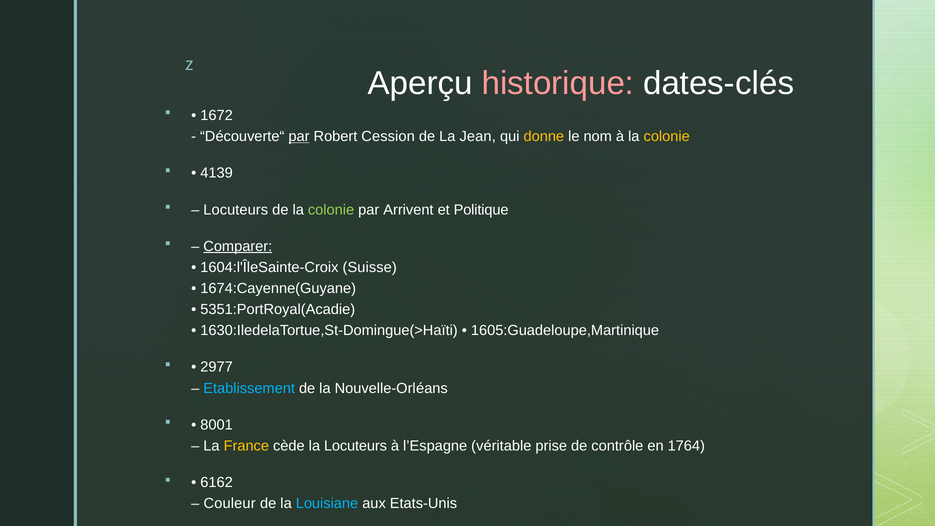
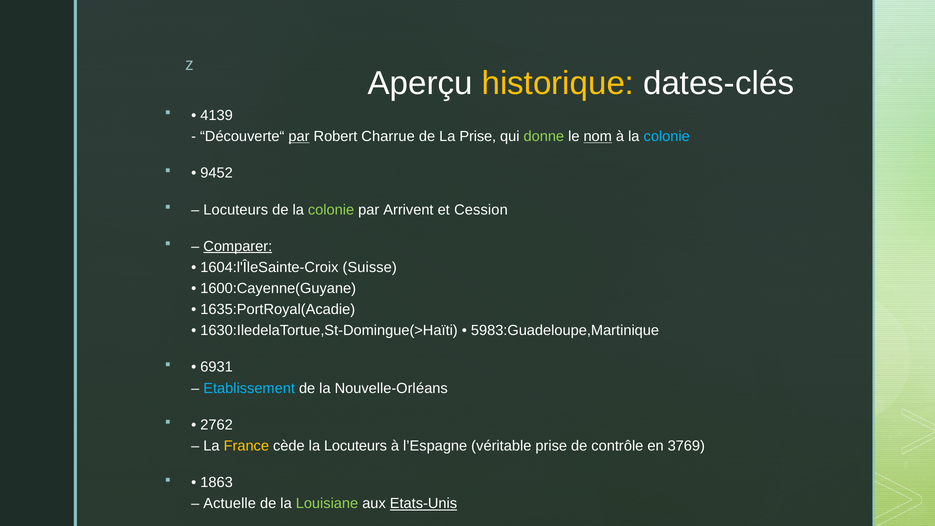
historique colour: pink -> yellow (558, 83)
1672: 1672 -> 4139 (217, 115)
Cession: Cession -> Charrue (388, 136)
La Jean: Jean -> Prise (478, 136)
donne colour: yellow -> light green (544, 136)
nom underline: none -> present (598, 136)
colonie colour: yellow -> light blue (667, 136)
4139: 4139 -> 9452 (217, 173)
Politique: Politique -> Cession (481, 210)
1674:Cayenne(Guyane: 1674:Cayenne(Guyane -> 1600:Cayenne(Guyane (278, 288)
5351:PortRoyal(Acadie: 5351:PortRoyal(Acadie -> 1635:PortRoyal(Acadie (278, 309)
1605:Guadeloupe,Martinique: 1605:Guadeloupe,Martinique -> 5983:Guadeloupe,Martinique (565, 330)
2977: 2977 -> 6931 (217, 367)
8001: 8001 -> 2762 (217, 425)
1764: 1764 -> 3769 (686, 446)
6162: 6162 -> 1863 (217, 482)
Couleur: Couleur -> Actuelle (230, 503)
Louisiane colour: light blue -> light green (327, 503)
Etats-Unis underline: none -> present (423, 503)
